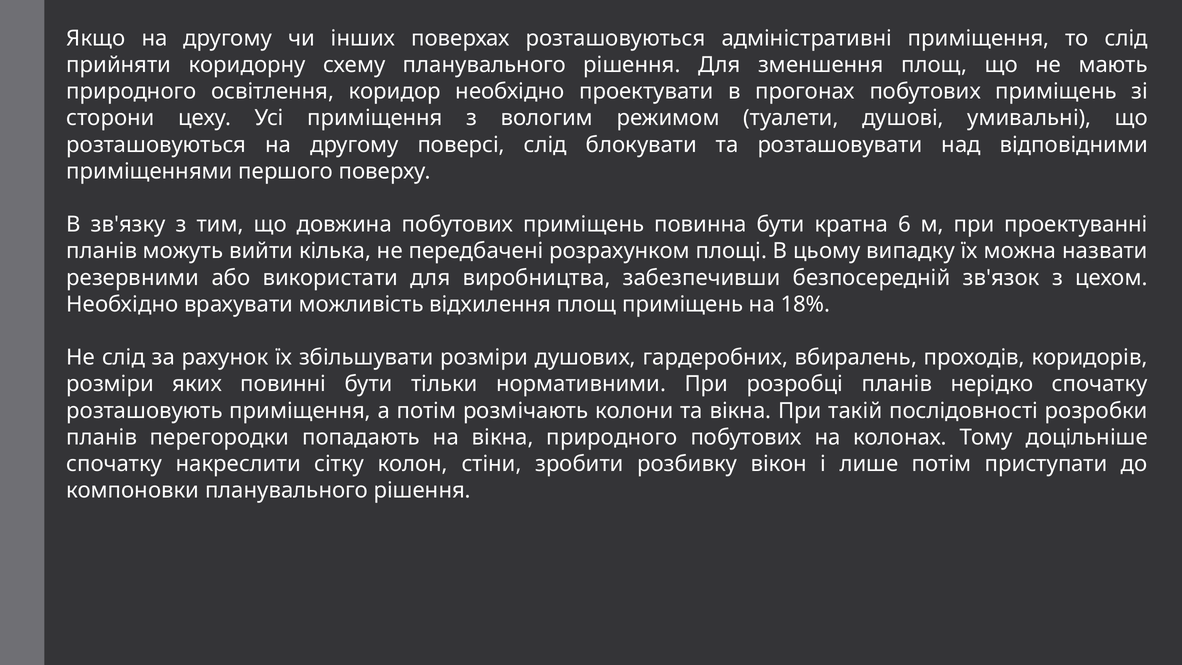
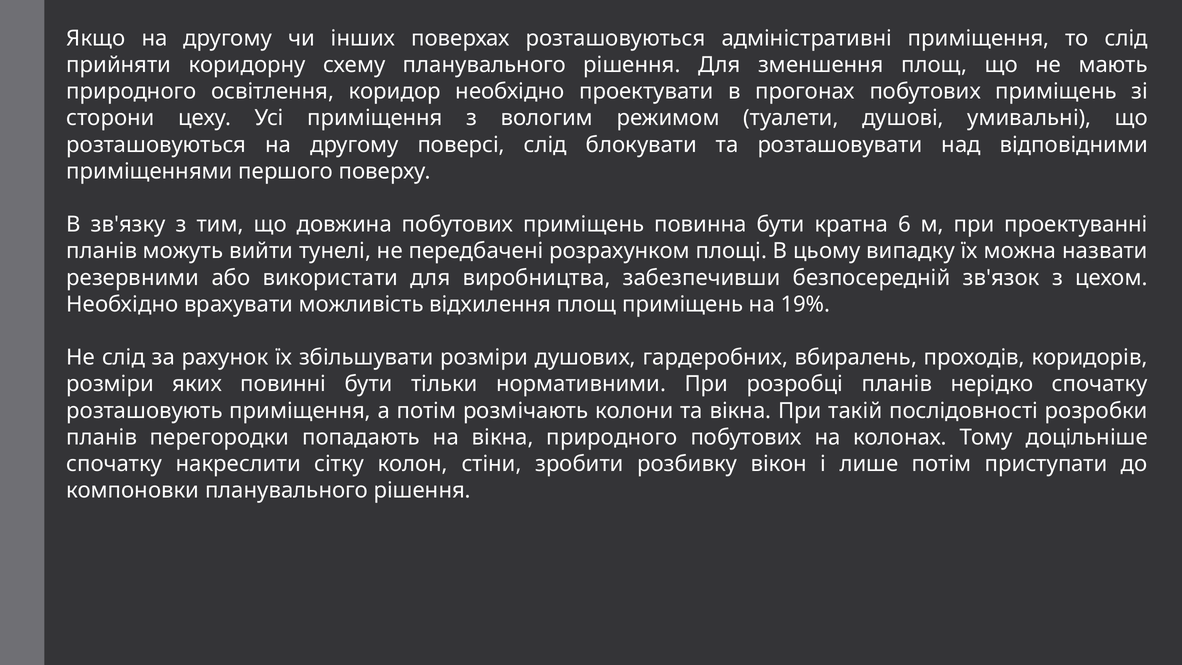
кілька: кілька -> тунелі (335, 251)
18%: 18% -> 19% (805, 304)
